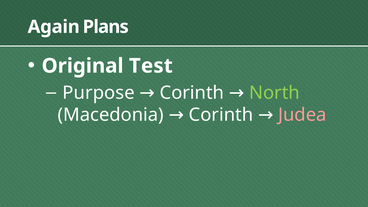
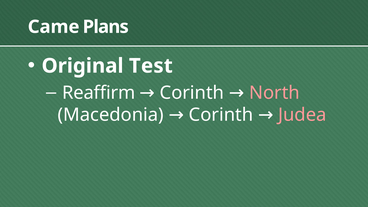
Again: Again -> Came (54, 27)
Purpose: Purpose -> Reaffirm (99, 93)
North colour: light green -> pink (274, 93)
